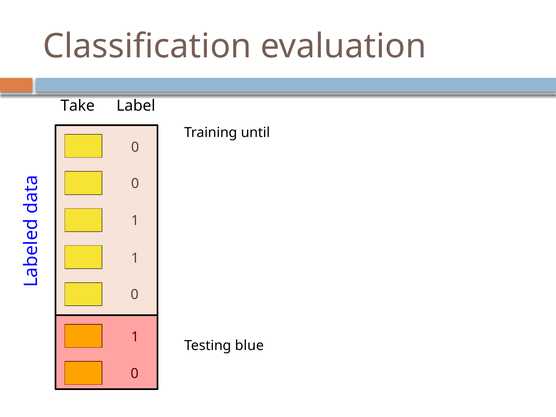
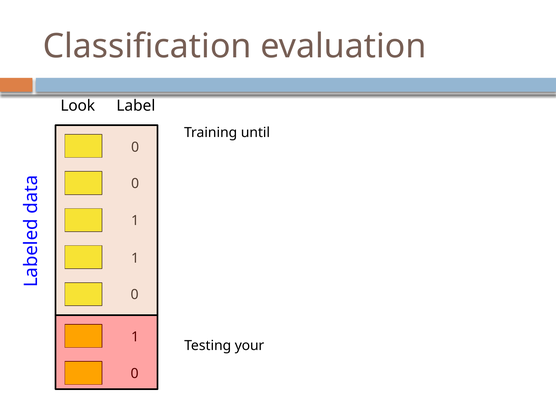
Take: Take -> Look (78, 106)
blue: blue -> your (249, 346)
